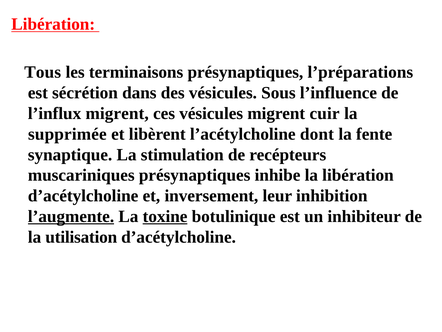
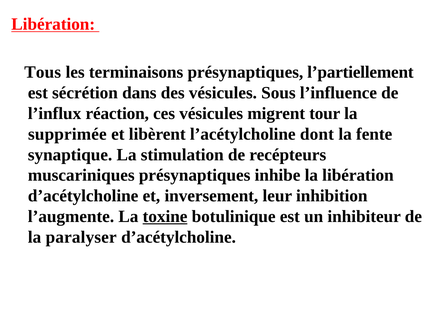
l’préparations: l’préparations -> l’partiellement (360, 72)
l’influx migrent: migrent -> réaction (117, 113)
cuir: cuir -> tour (325, 113)
l’augmente underline: present -> none (71, 216)
utilisation: utilisation -> paralyser (81, 237)
